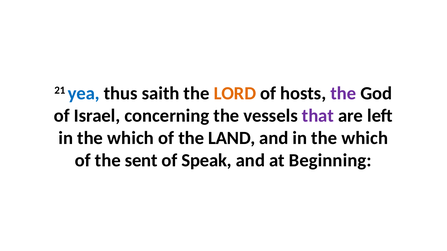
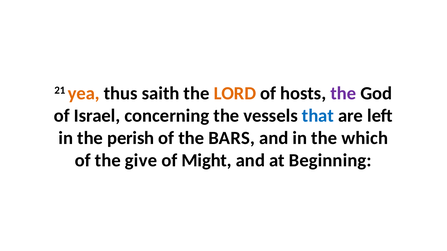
yea colour: blue -> orange (84, 93)
that colour: purple -> blue (318, 116)
which: which -> perish (131, 138)
LAND: LAND -> BARS (232, 138)
sent: sent -> give (141, 161)
Speak: Speak -> Might (207, 161)
